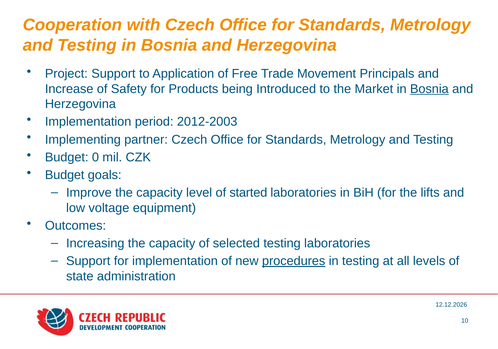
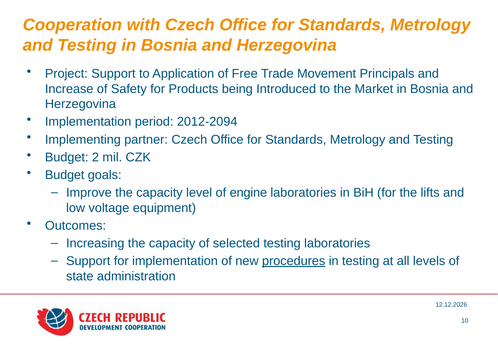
Bosnia underline: present -> none (429, 89)
2012-2003: 2012-2003 -> 2012-2094 (207, 122)
0: 0 -> 2 (95, 157)
started: started -> engine (248, 192)
